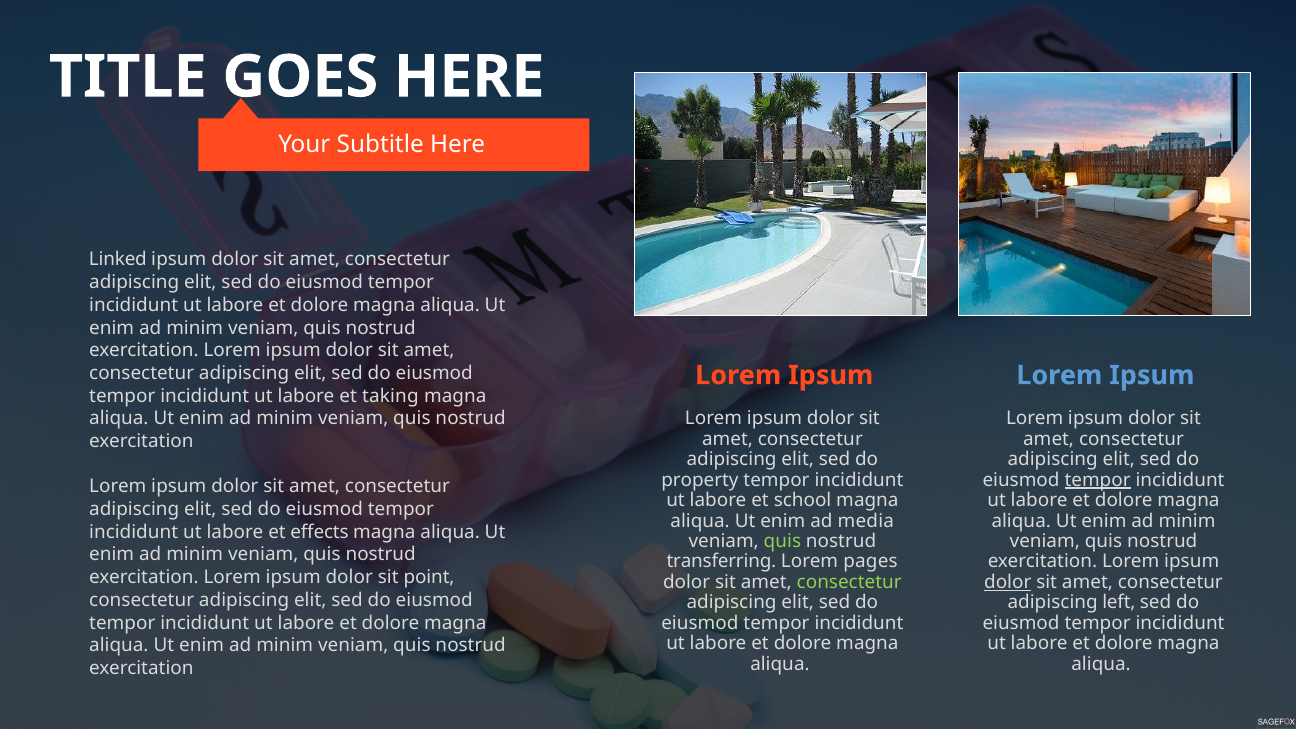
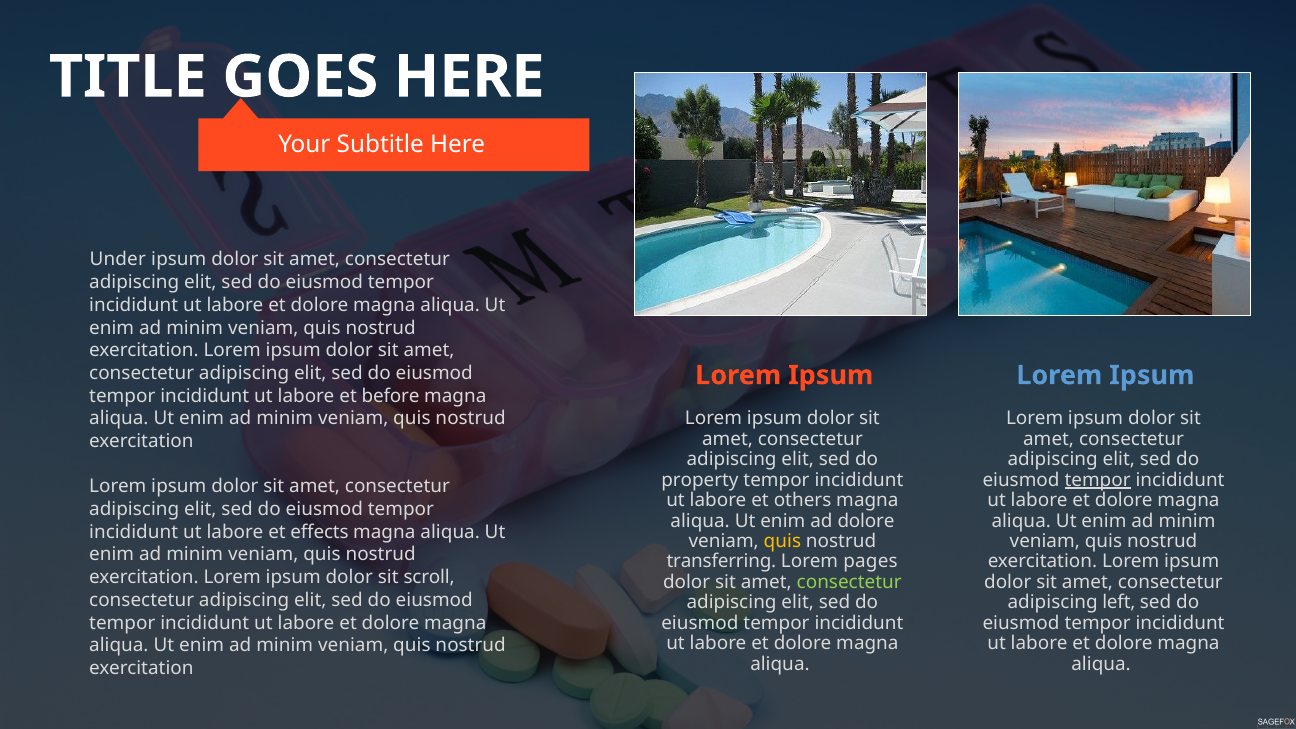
Linked: Linked -> Under (118, 260)
taking: taking -> before (391, 396)
school: school -> others (803, 500)
ad media: media -> dolore (866, 521)
quis colour: light green -> yellow (782, 541)
point: point -> scroll (429, 577)
dolor underline: present -> none (1008, 582)
